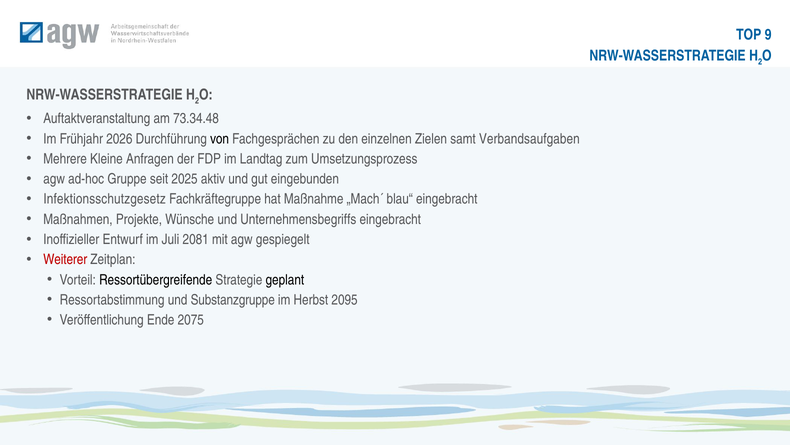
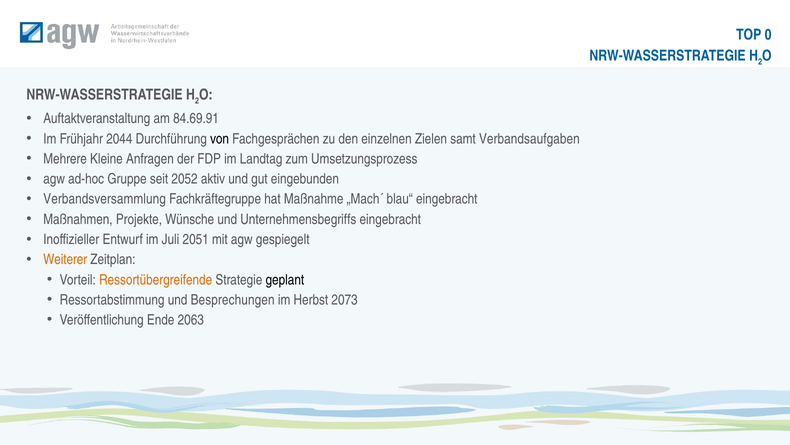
9: 9 -> 0 (768, 35)
73.34.48: 73.34.48 -> 84.69.91 (196, 118)
2026: 2026 -> 2044 (119, 139)
2025: 2025 -> 2052 (185, 179)
Infektionsschutzgesetz: Infektionsschutzgesetz -> Verbandsversammlung (105, 199)
2081: 2081 -> 2051 (196, 239)
Weiterer colour: red -> orange (65, 259)
Ressortübergreifende colour: black -> orange (156, 279)
Substanzgruppe: Substanzgruppe -> Besprechungen (233, 299)
2095: 2095 -> 2073 (345, 299)
2075: 2075 -> 2063 (191, 320)
